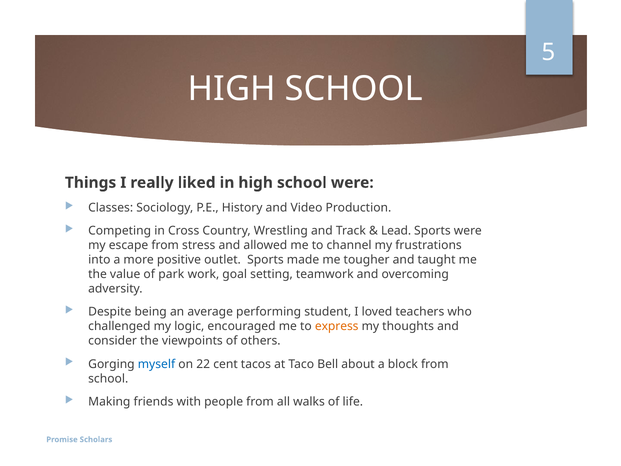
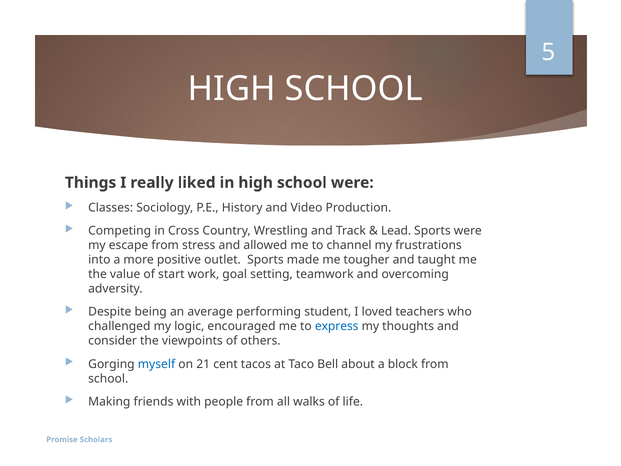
park: park -> start (171, 274)
express colour: orange -> blue (337, 326)
22: 22 -> 21 (203, 364)
